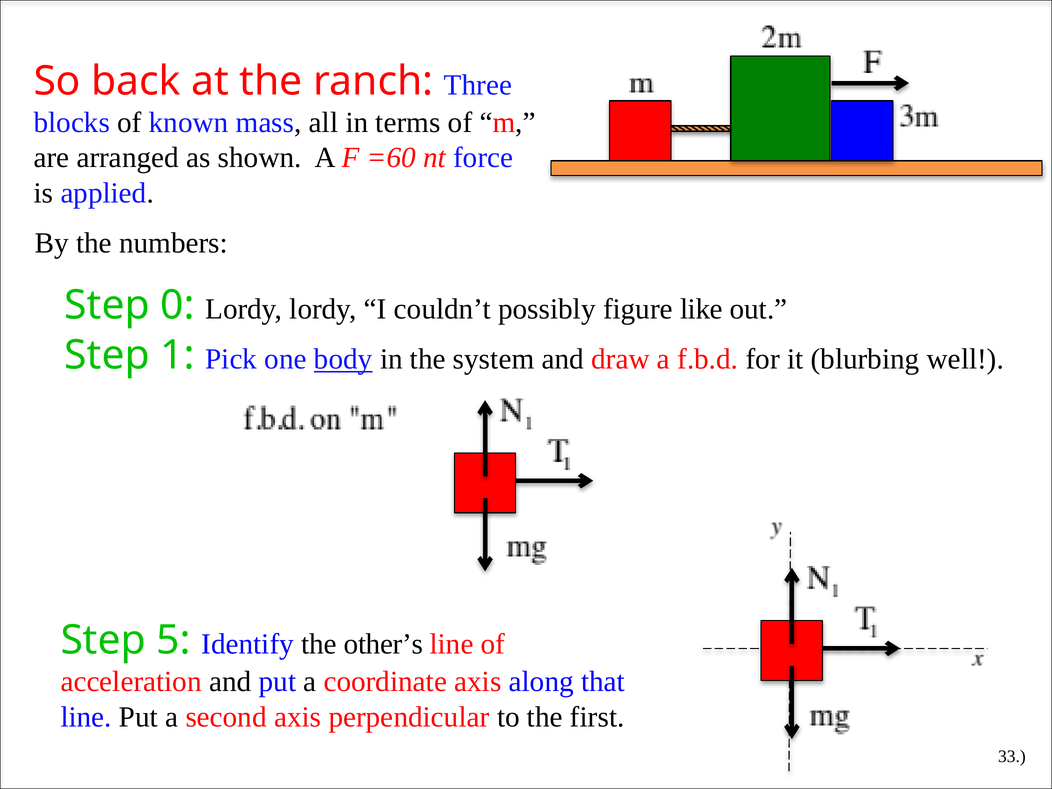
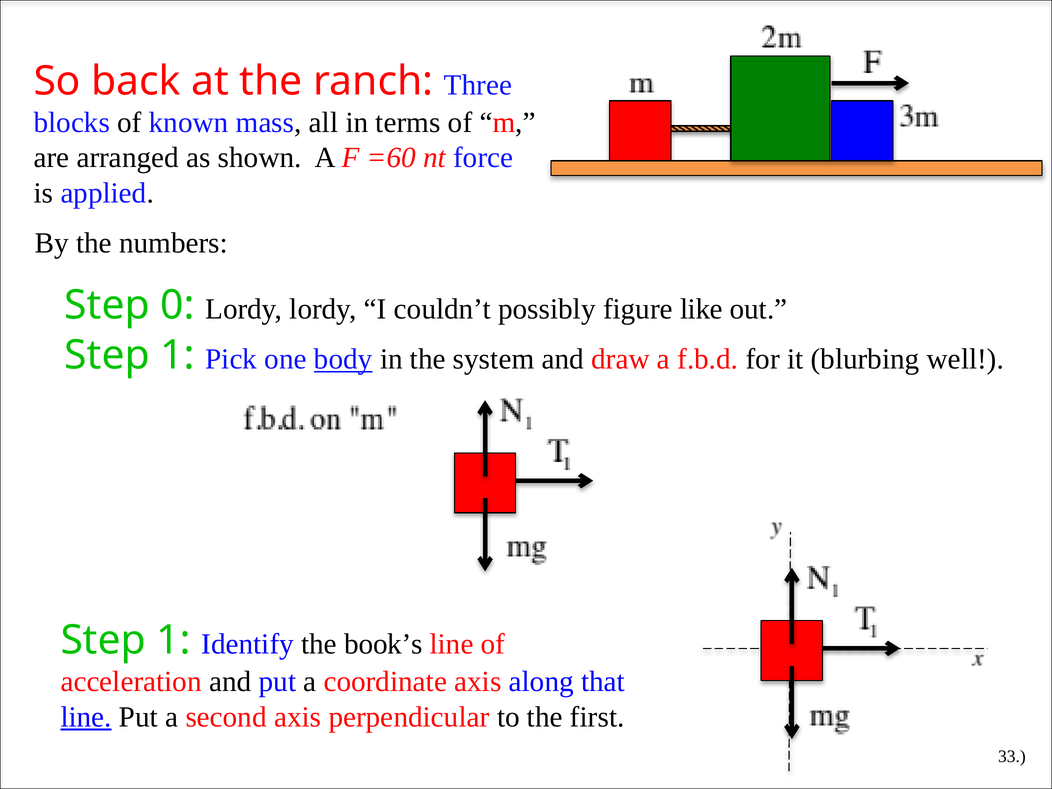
5: 5 -> 1 (174, 640)
other’s: other’s -> book’s (383, 644)
line underline: none -> present (86, 717)
